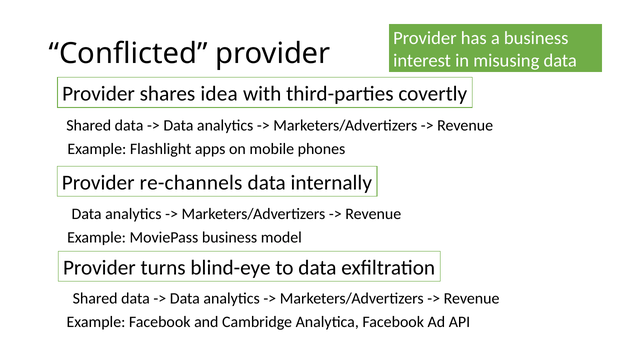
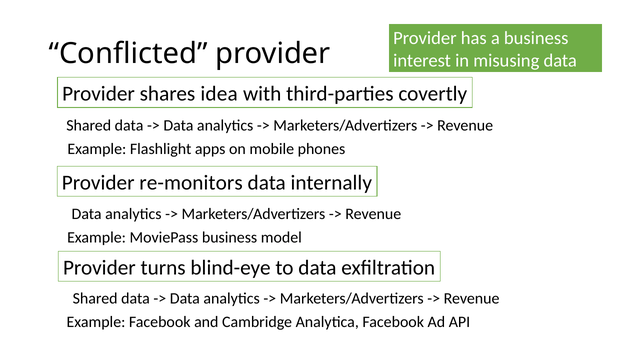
re-channels: re-channels -> re-monitors (191, 183)
